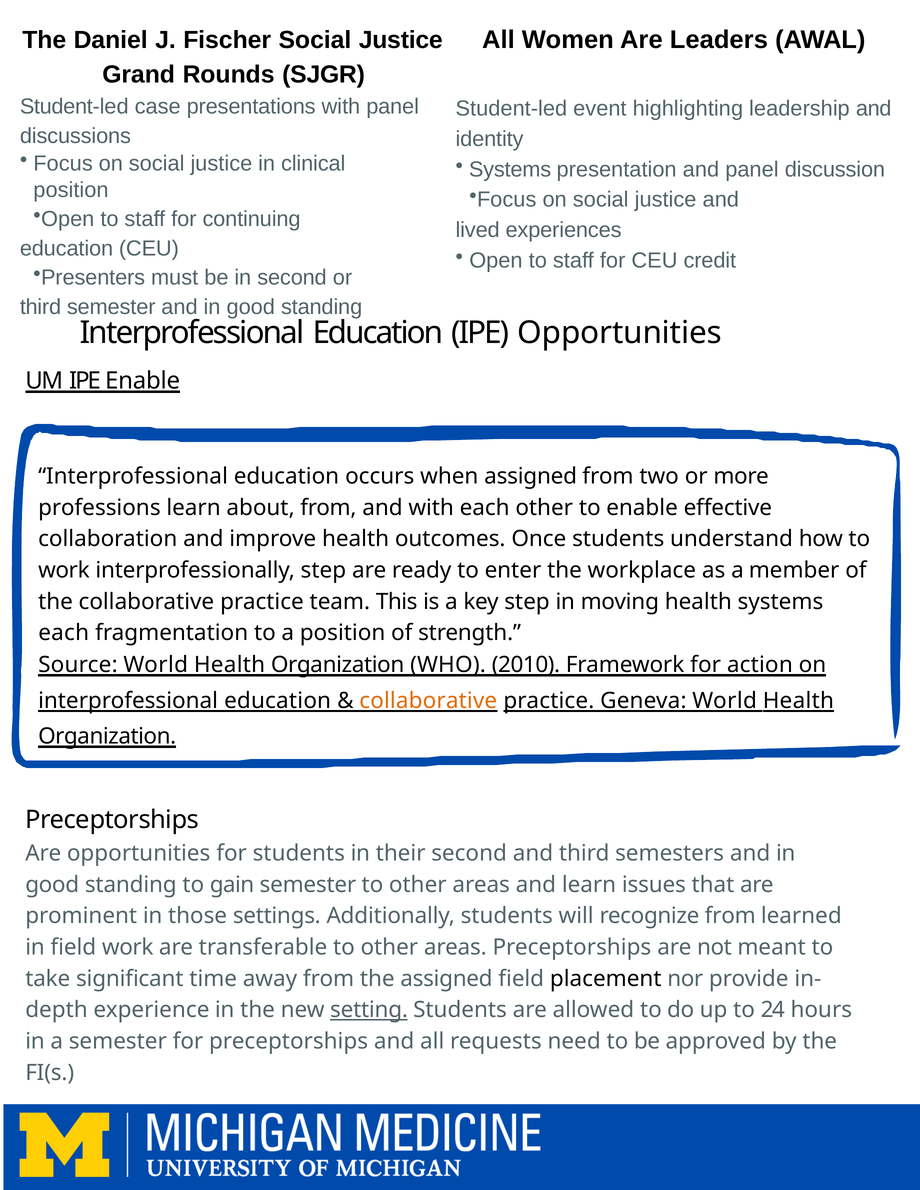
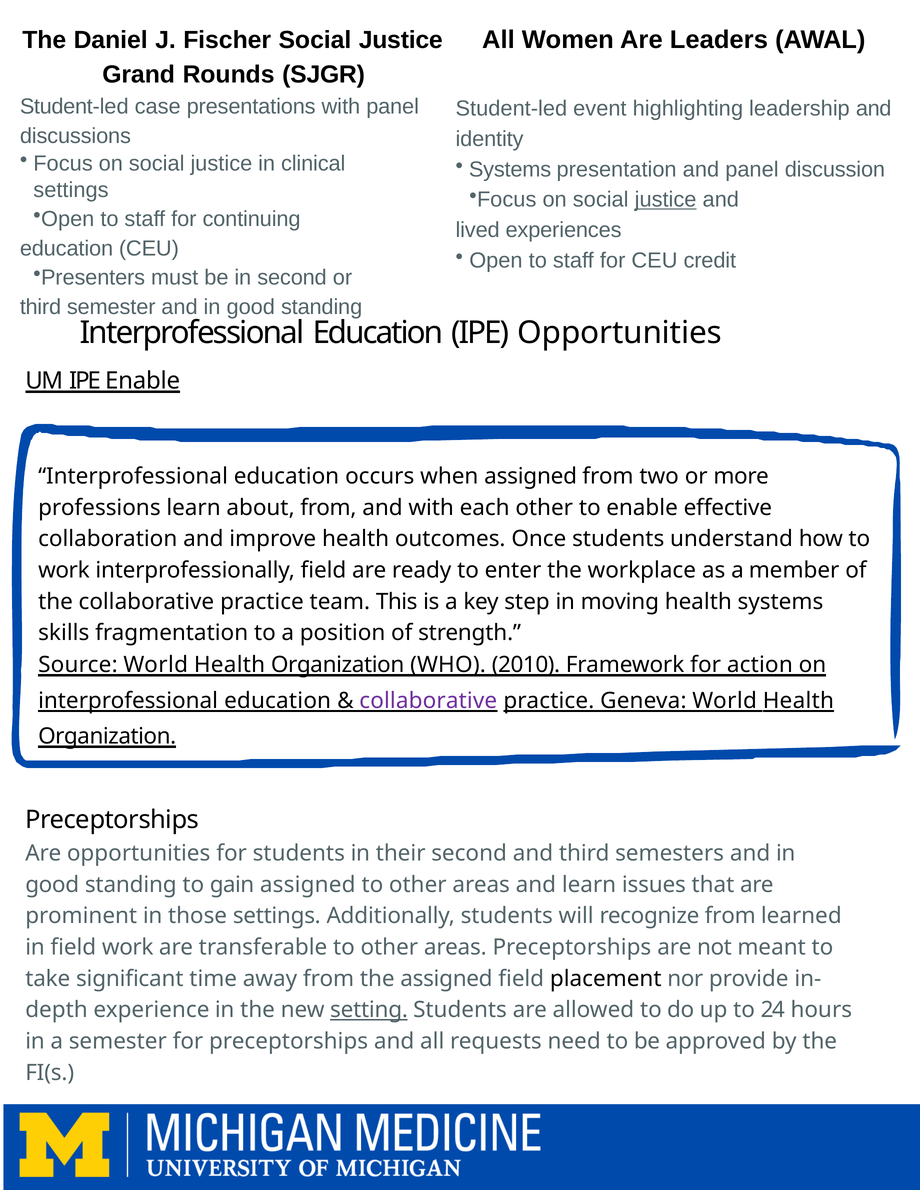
position: position -> settings (71, 190)
justice underline: none -> present (666, 200)
interprofessionally step: step -> field (323, 571)
each: each -> skills (64, 633)
collaborative colour: orange -> purple (428, 701)
gain semester: semester -> assigned (308, 885)
